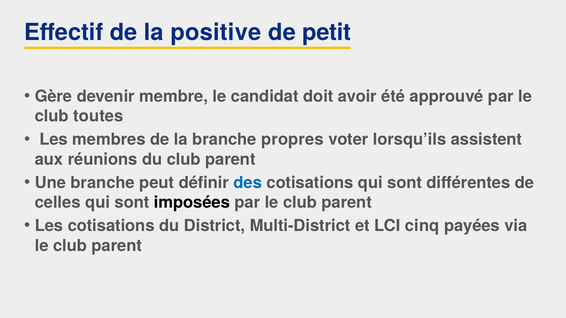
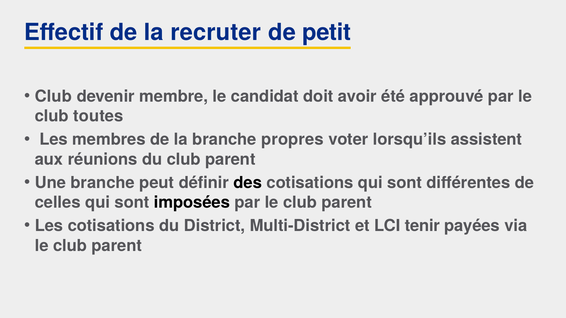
positive: positive -> recruter (216, 33)
Gère: Gère -> Club (53, 96)
des colour: blue -> black (248, 183)
cinq: cinq -> tenir (422, 226)
